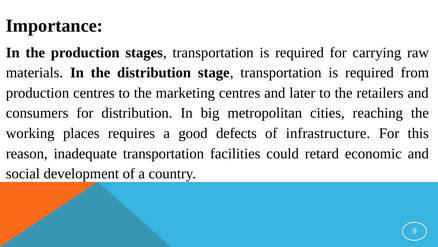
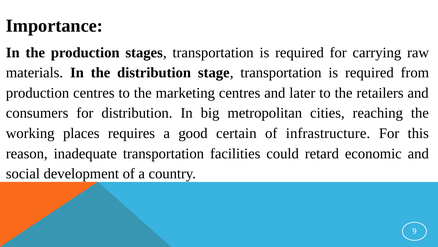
defects: defects -> certain (236, 133)
